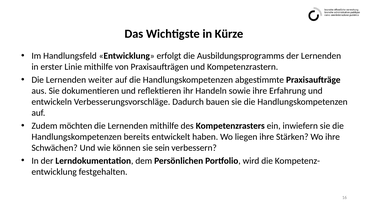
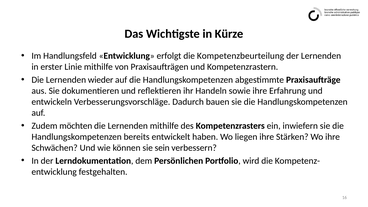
Ausbildungsprogramms: Ausbildungsprogramms -> Kompetenzbeurteilung (241, 56)
weiter: weiter -> wieder (101, 80)
